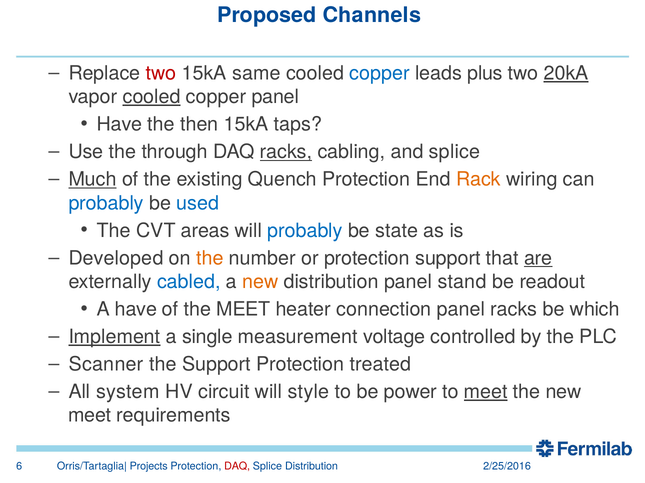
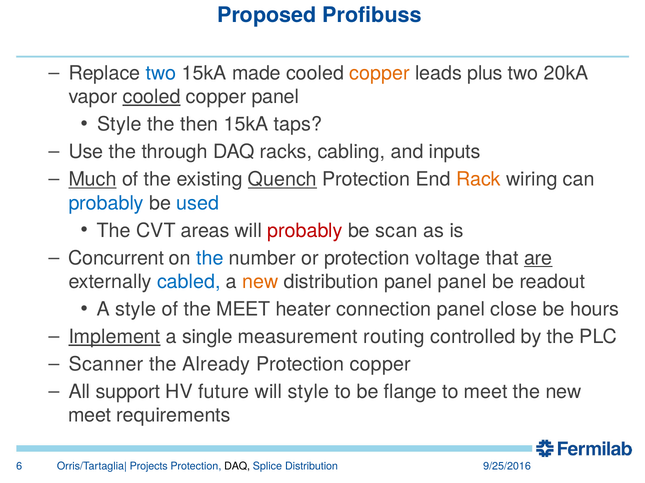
Channels: Channels -> Profibuss (372, 15)
two colour: red -> blue (161, 73)
same: same -> made (256, 73)
copper colour: blue -> orange (380, 73)
20kA underline: present -> none (566, 73)
Have: Have -> Style (119, 125)
racks underline: present -> none (286, 152)
and splice: splice -> inputs (455, 152)
Quench underline: none -> present (282, 180)
probably colour: blue -> red (305, 231)
state: state -> scan (397, 231)
Developed: Developed -> Concurrent (116, 259)
the colour: orange -> blue (210, 259)
protection support: support -> voltage (448, 259)
panel stand: stand -> panel (462, 282)
A have: have -> style (136, 310)
panel racks: racks -> close (514, 310)
which: which -> hours (595, 310)
voltage: voltage -> routing (394, 337)
the Support: Support -> Already (216, 365)
Protection treated: treated -> copper (380, 365)
system: system -> support (128, 392)
circuit: circuit -> future (224, 392)
power: power -> flange (410, 392)
meet underline: present -> none (486, 392)
DAQ colour: red -> black (237, 467)
2/25/2016: 2/25/2016 -> 9/25/2016 (507, 467)
